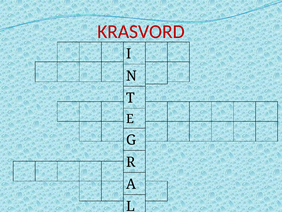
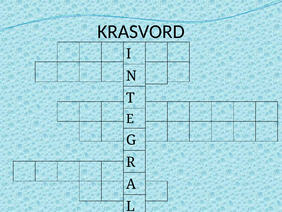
KRASVORD colour: red -> black (141, 31)
